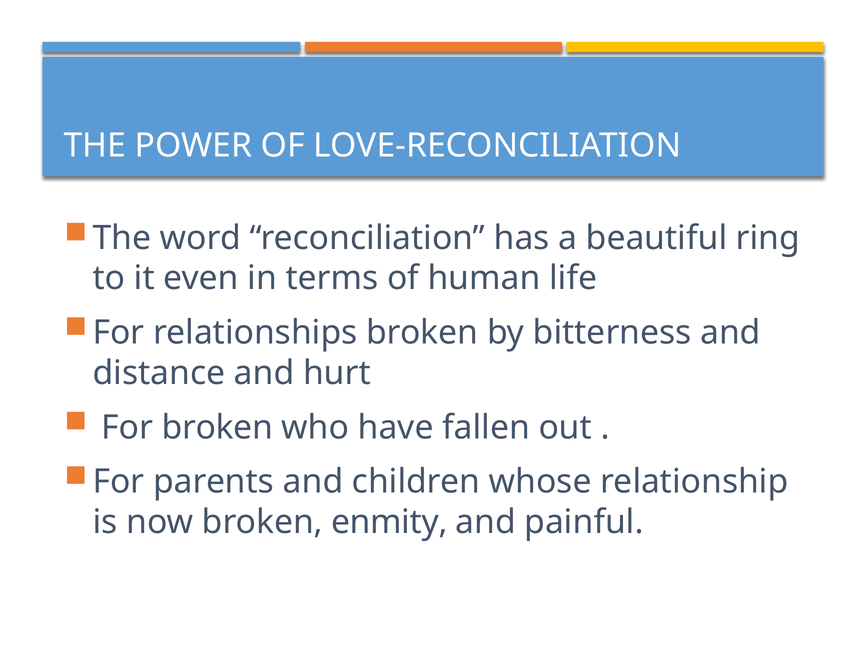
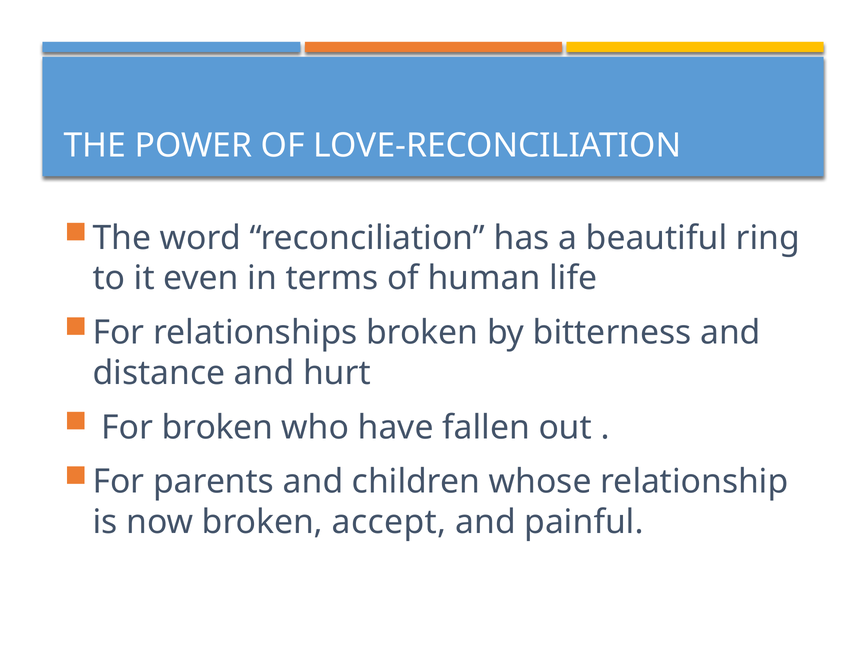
enmity: enmity -> accept (389, 522)
